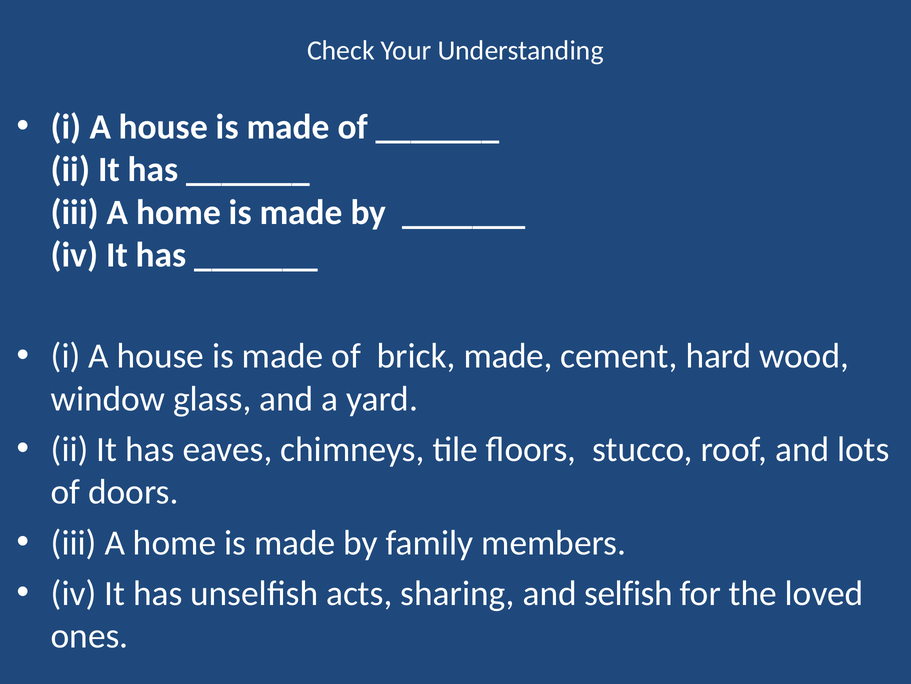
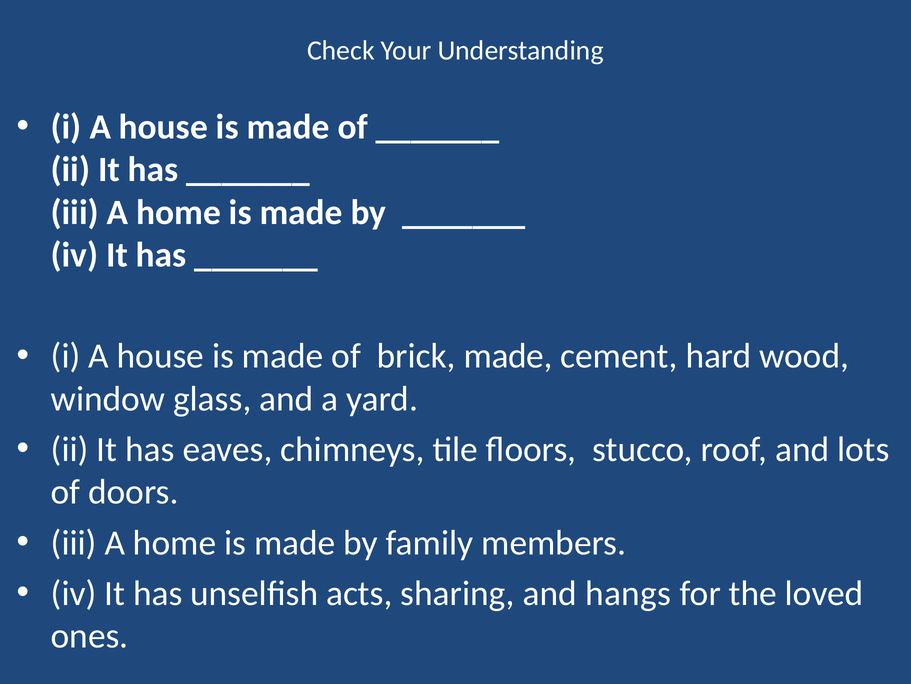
selfish: selfish -> hangs (628, 593)
